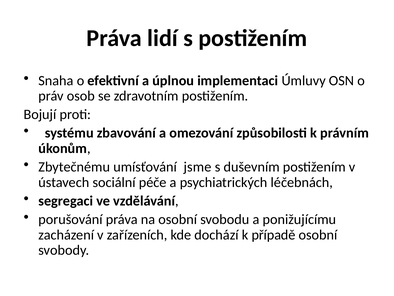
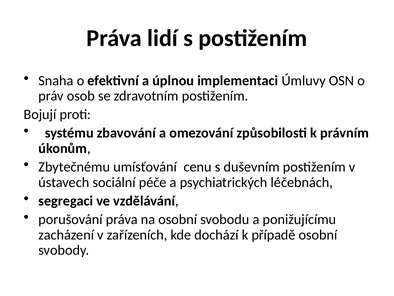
jsme: jsme -> cenu (198, 167)
